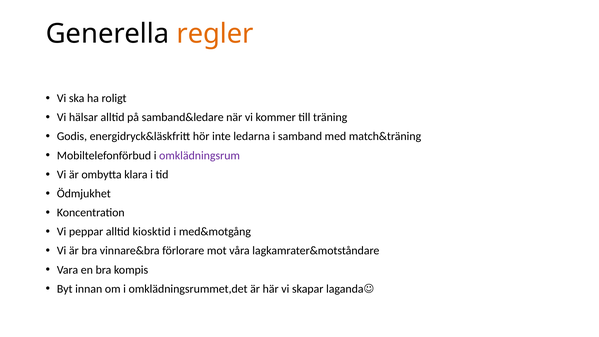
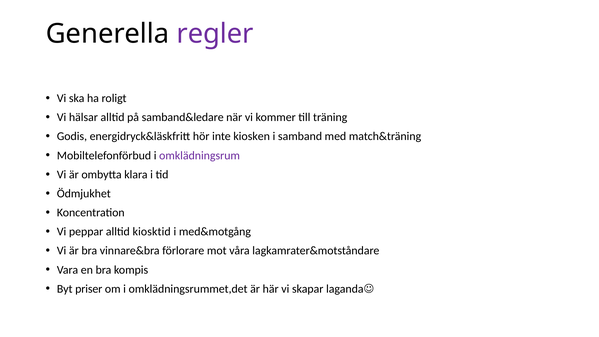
regler colour: orange -> purple (215, 34)
ledarna: ledarna -> kiosken (252, 136)
innan: innan -> priser (89, 289)
